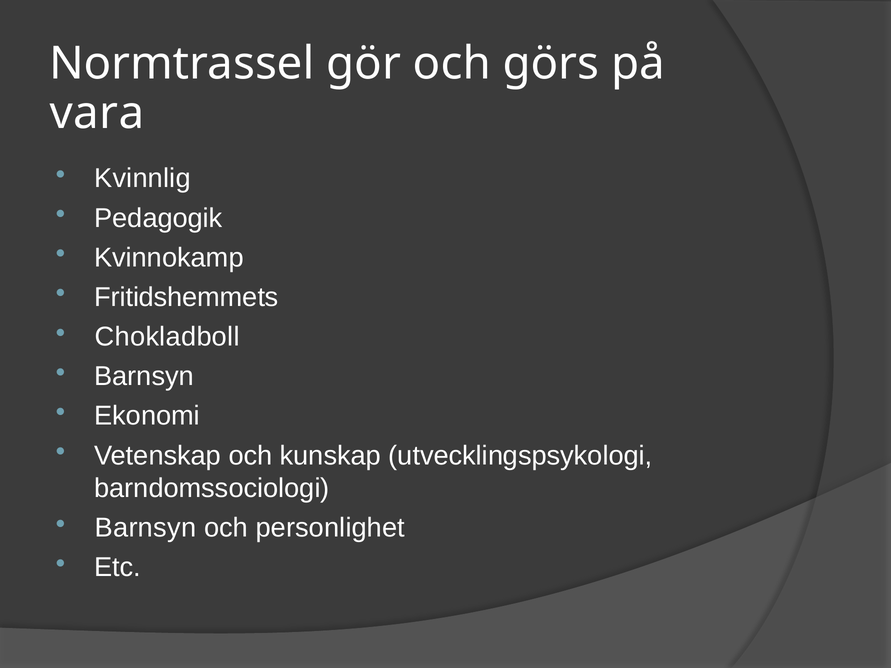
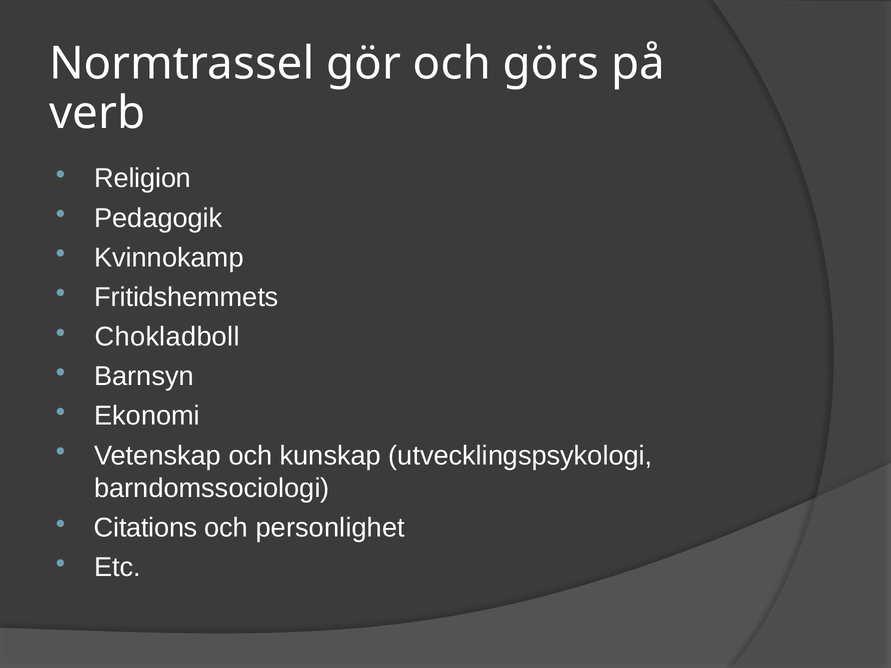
vara: vara -> verb (97, 113)
Kvinnlig: Kvinnlig -> Religion (143, 179)
Barnsyn: Barnsyn -> Citations (146, 528)
